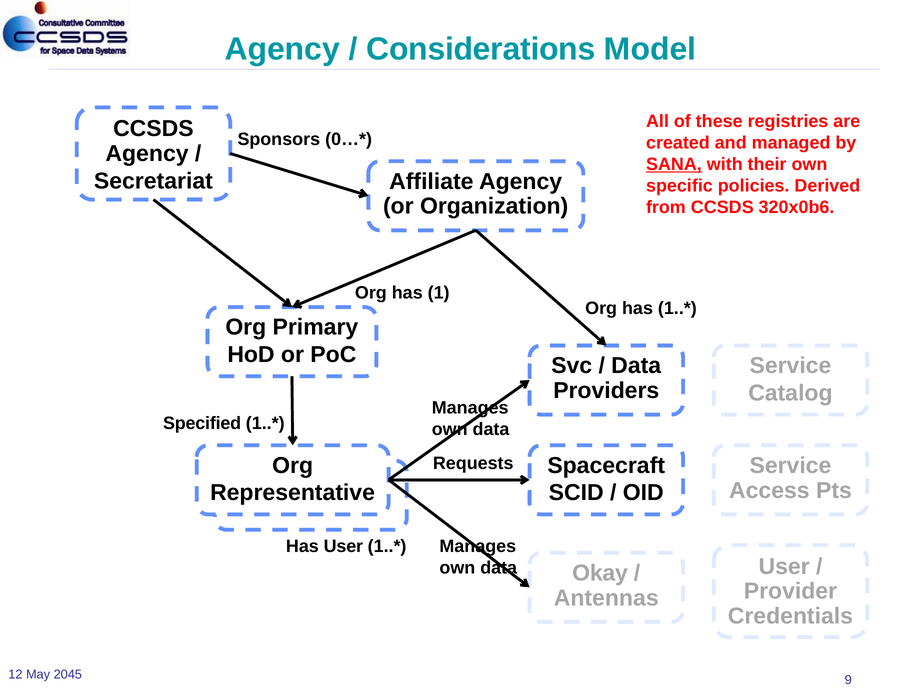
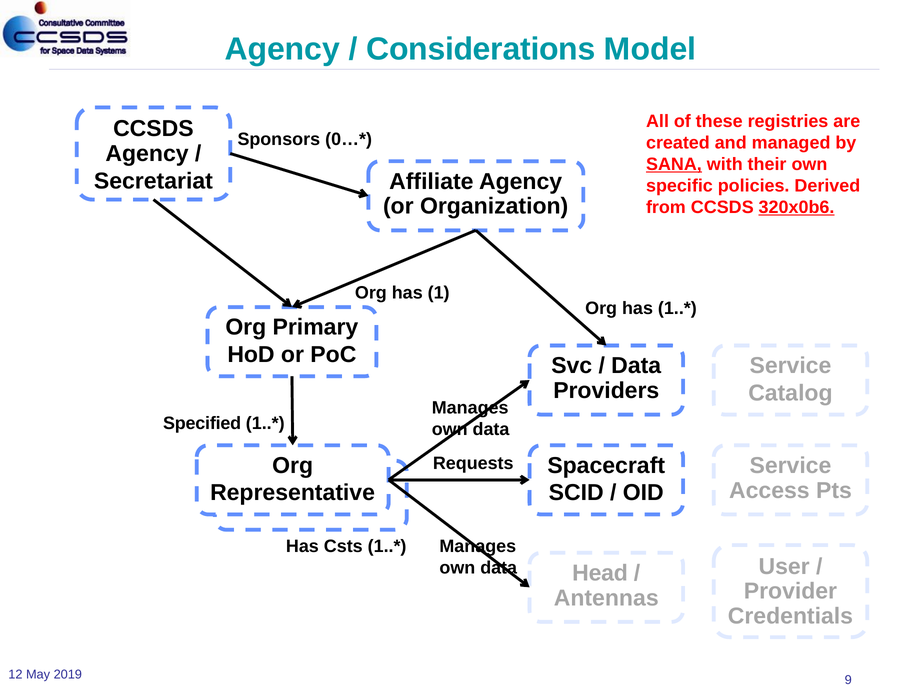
320x0b6 underline: none -> present (797, 207)
Has User: User -> Csts (343, 546)
Okay: Okay -> Head (600, 573)
2045: 2045 -> 2019 (68, 674)
